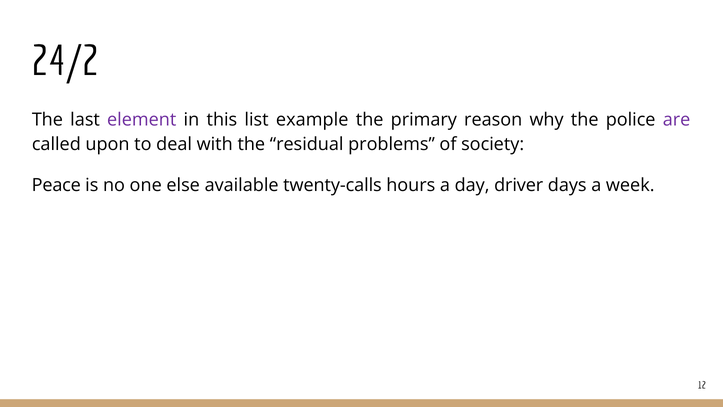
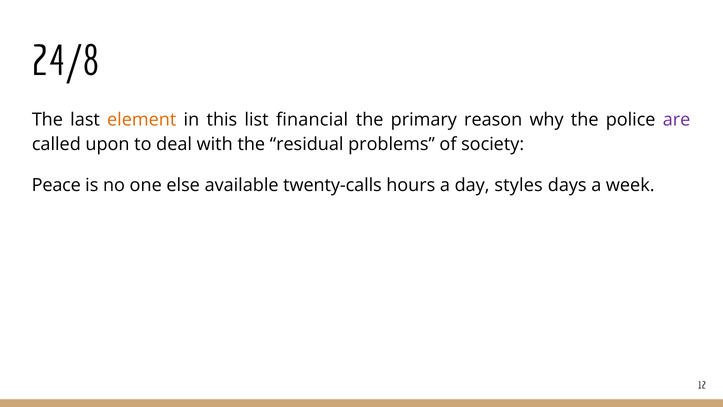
24/2: 24/2 -> 24/8 (66, 61)
element colour: purple -> orange (142, 119)
example: example -> financial (312, 119)
driver: driver -> styles (519, 185)
